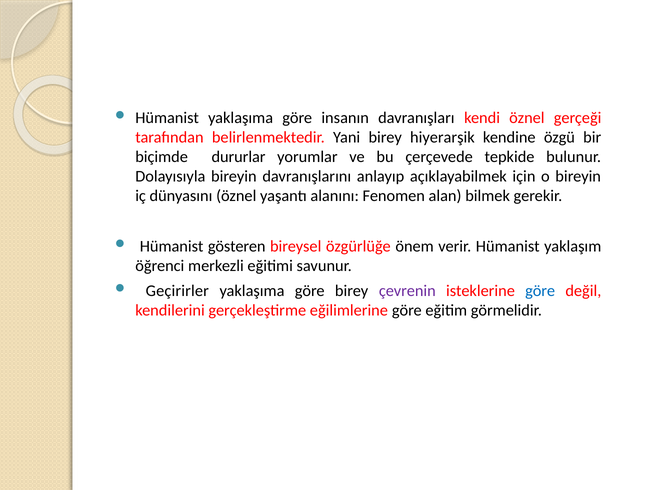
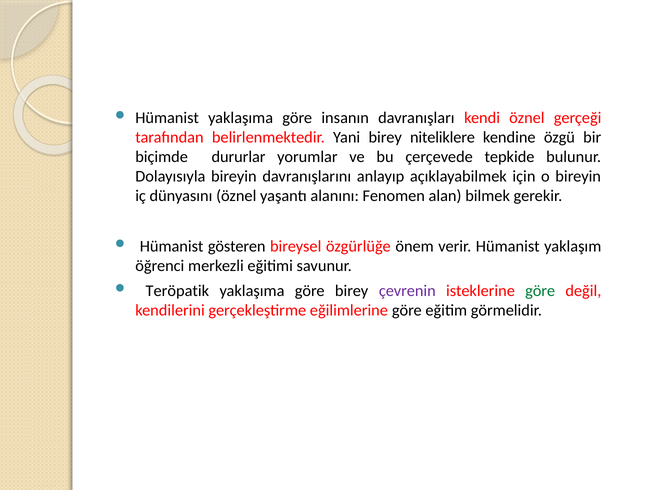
hiyerarşik: hiyerarşik -> niteliklere (442, 137)
Geçirirler: Geçirirler -> Teröpatik (177, 291)
göre colour: blue -> green (540, 291)
